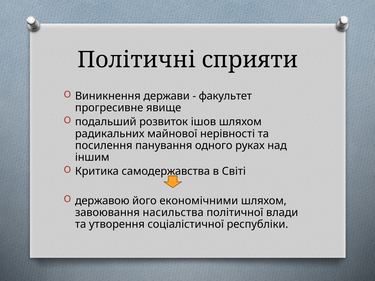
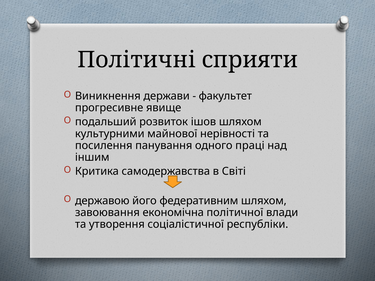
радикальних: радикальних -> культурними (110, 134)
руках: руках -> праці (250, 146)
економічними: економічними -> федеративним (199, 201)
насильства: насильства -> економічна (173, 213)
